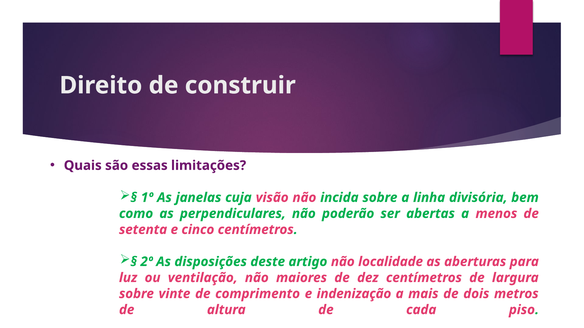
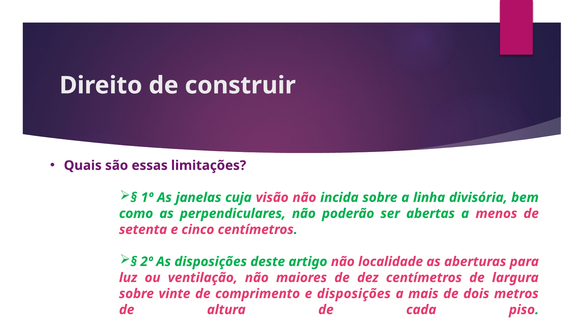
e indenização: indenização -> disposições (354, 294)
